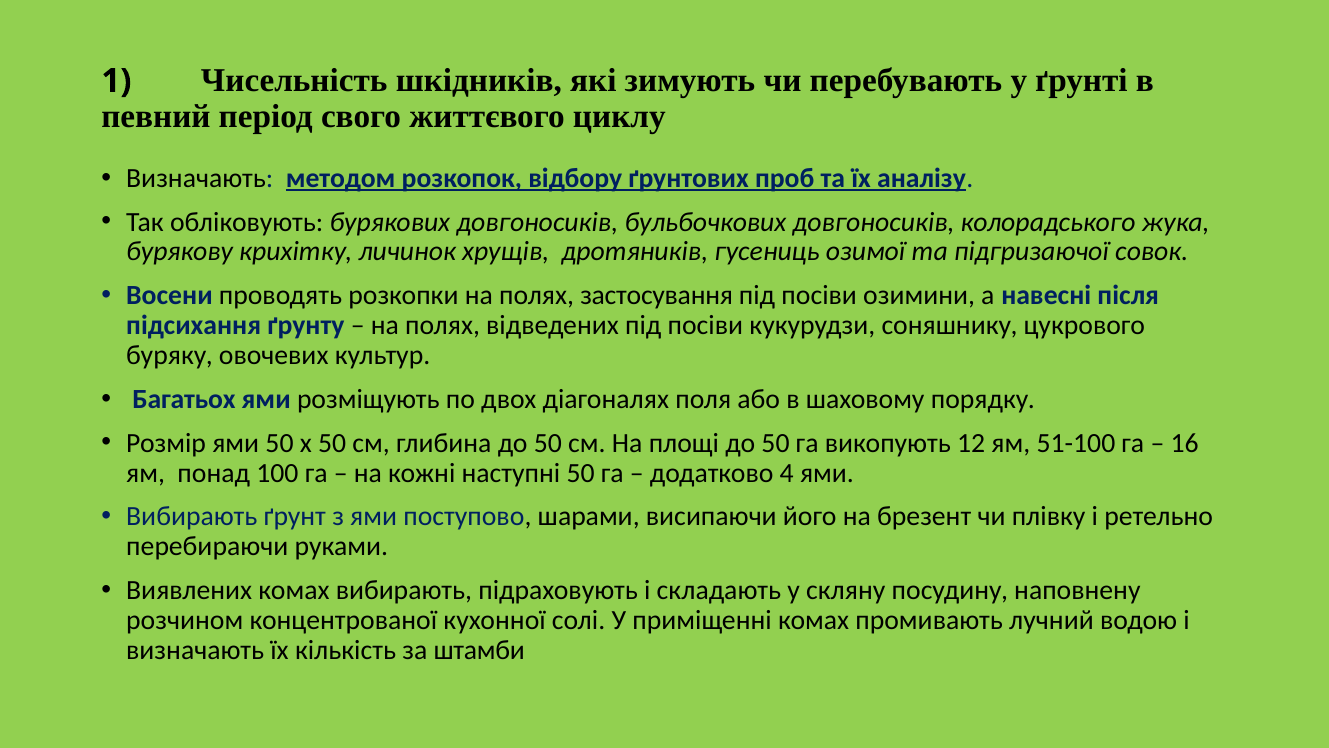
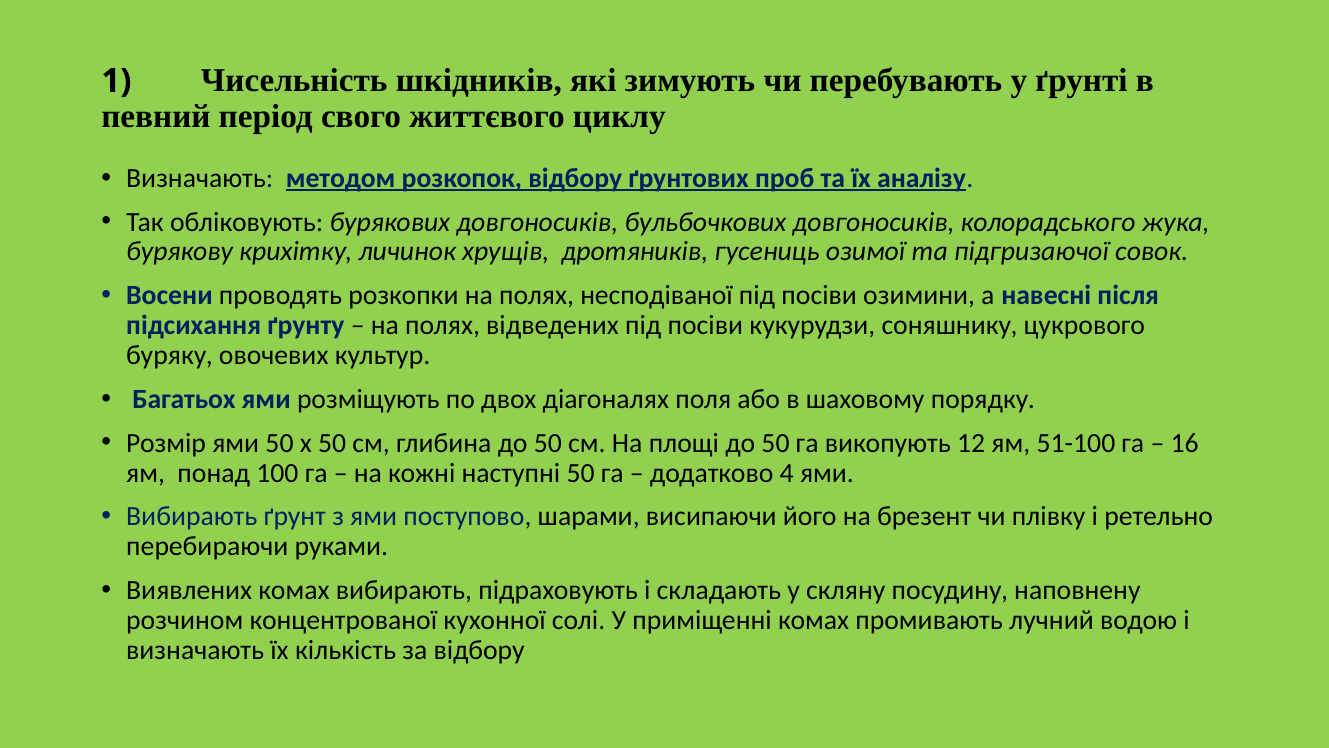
застосування: застосування -> несподіваної (657, 295)
за штамби: штамби -> відбору (479, 650)
